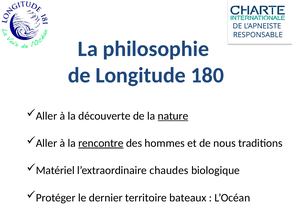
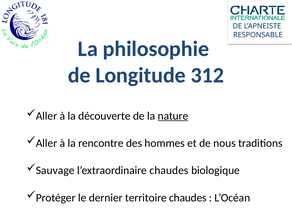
180: 180 -> 312 (207, 75)
rencontre underline: present -> none (101, 143)
Matériel: Matériel -> Sauvage (55, 170)
territoire bateaux: bateaux -> chaudes (188, 198)
